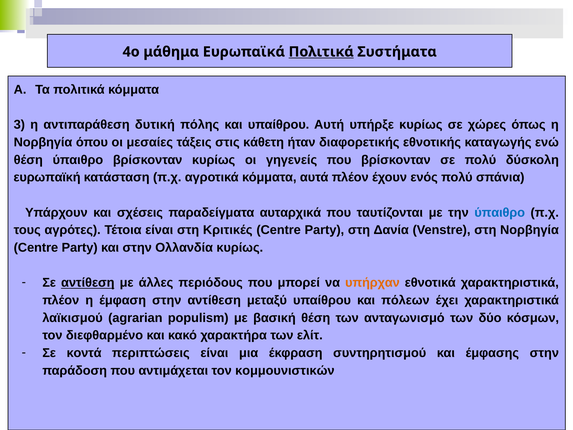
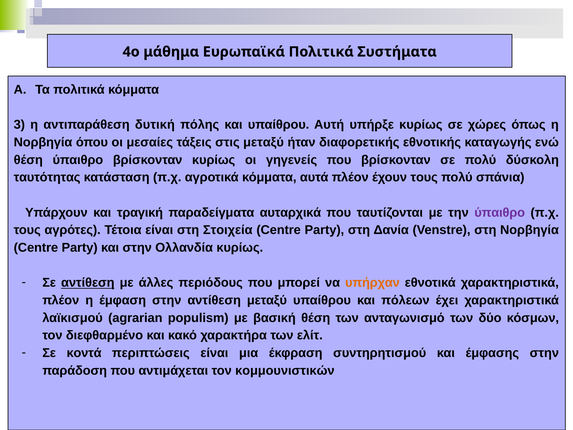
Πολιτικά underline: present -> none (321, 52)
στις κάθετη: κάθετη -> μεταξύ (264, 142)
ευρωπαϊκή: ευρωπαϊκή -> ταυτότητας (47, 177)
έχουν ενός: ενός -> τους (424, 177)
σχέσεις: σχέσεις -> τραγική (140, 212)
ύπαιθρο colour: blue -> purple (500, 212)
Κριτικές: Κριτικές -> Στοιχεία (228, 230)
